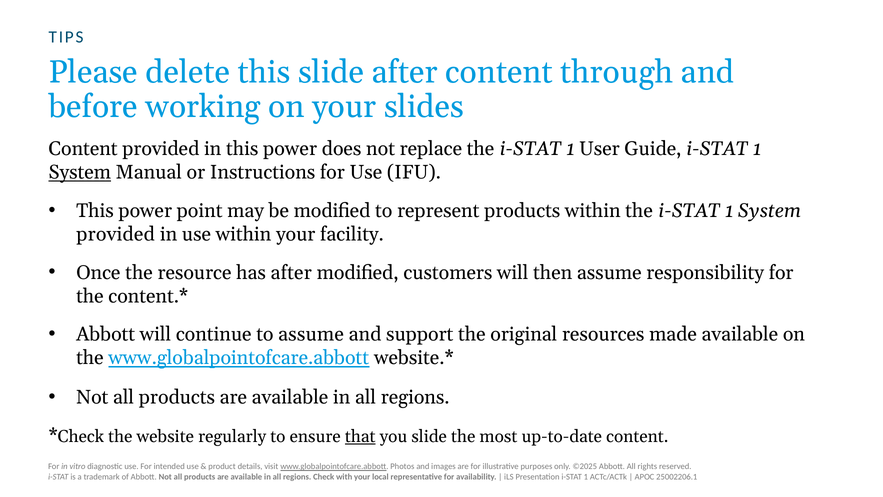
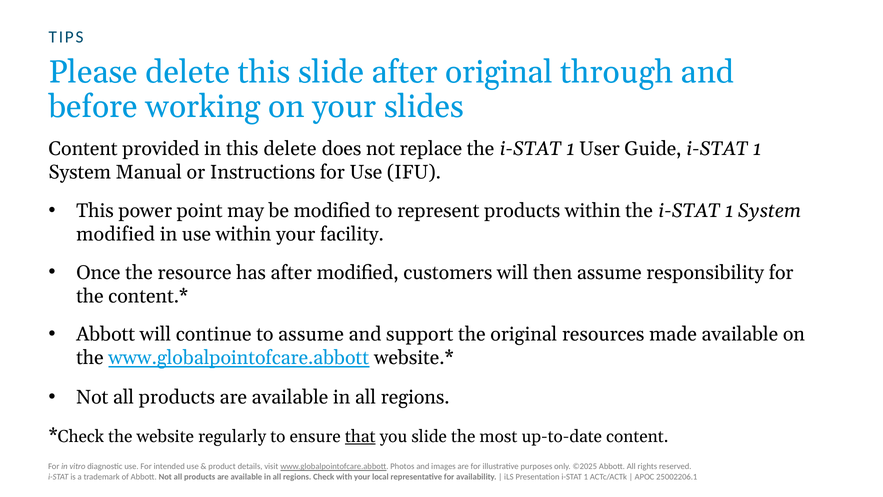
after content: content -> original (499, 72)
in this power: power -> delete (290, 149)
System underline: present -> none (80, 172)
provided: provided -> modified (116, 234)
